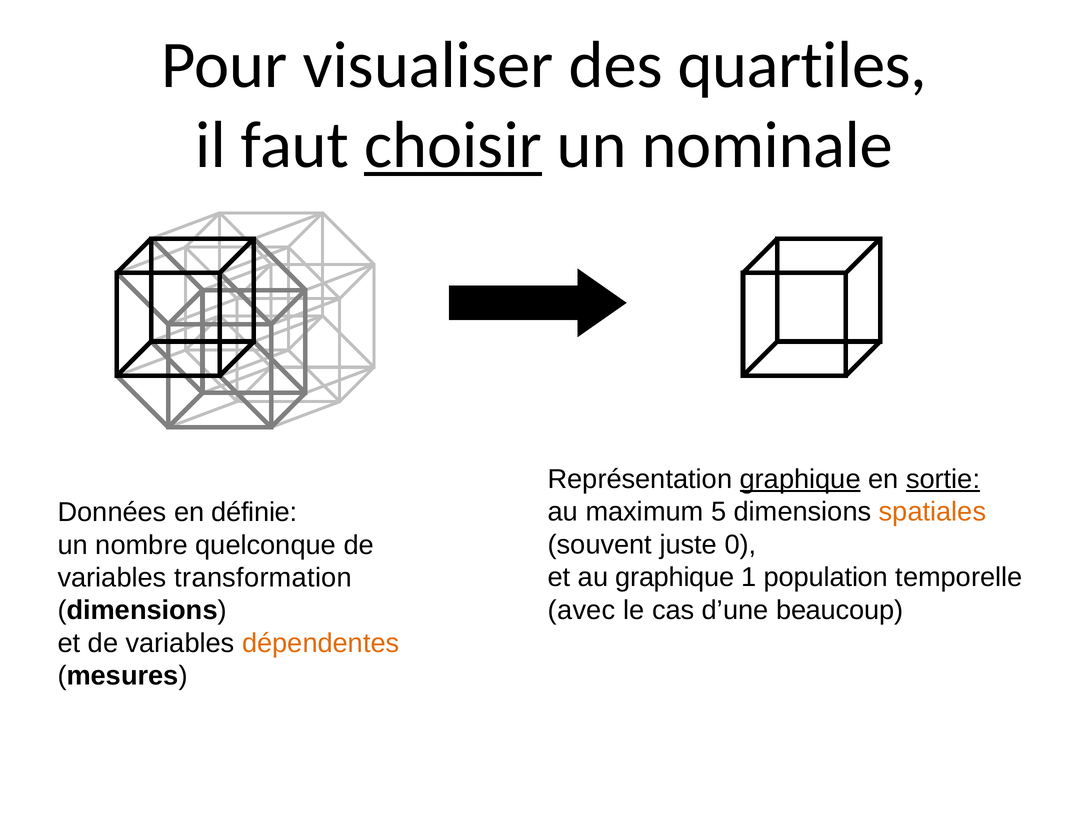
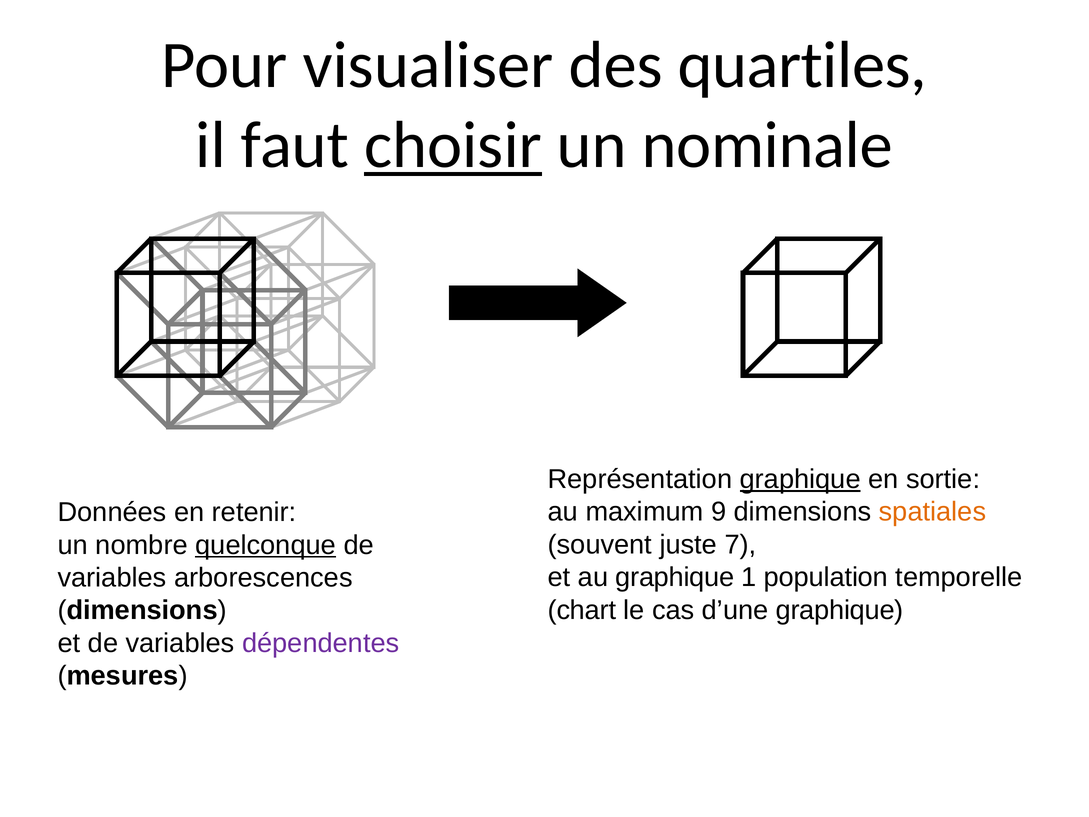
sortie underline: present -> none (943, 479)
5: 5 -> 9 (719, 512)
définie: définie -> retenir (254, 512)
0: 0 -> 7 (740, 545)
quelconque underline: none -> present (266, 545)
transformation: transformation -> arborescences (263, 578)
avec: avec -> chart (582, 610)
d’une beaucoup: beaucoup -> graphique (840, 610)
dépendentes colour: orange -> purple (321, 643)
